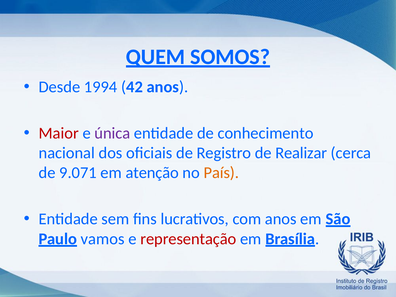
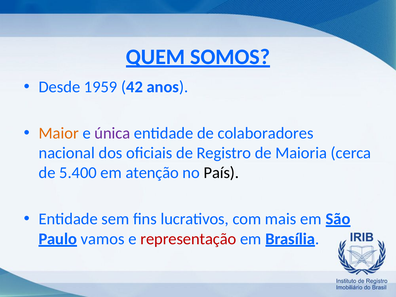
1994: 1994 -> 1959 (101, 87)
Maior colour: red -> orange (59, 133)
conhecimento: conhecimento -> colaboradores (266, 133)
Realizar: Realizar -> Maioria (301, 153)
9.071: 9.071 -> 5.400 (78, 173)
País colour: orange -> black (221, 173)
com anos: anos -> mais (281, 219)
